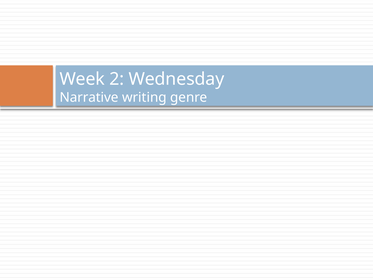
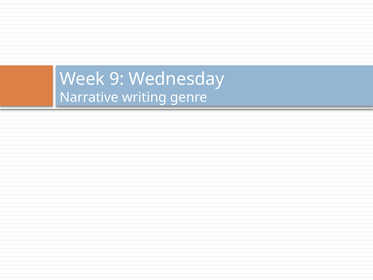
2: 2 -> 9 (117, 79)
